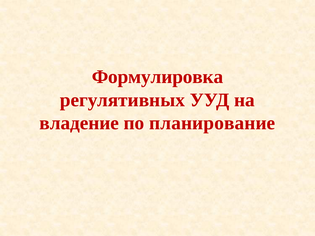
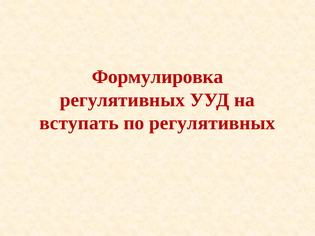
владение: владение -> вступать (79, 123)
по планирование: планирование -> регулятивных (212, 123)
